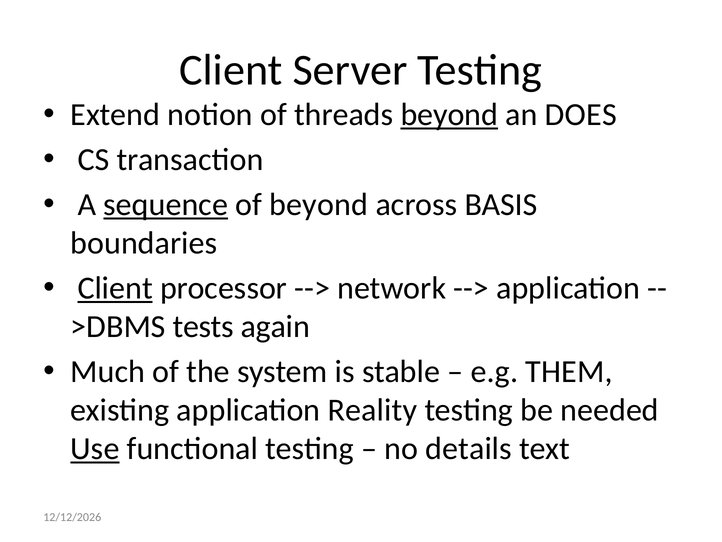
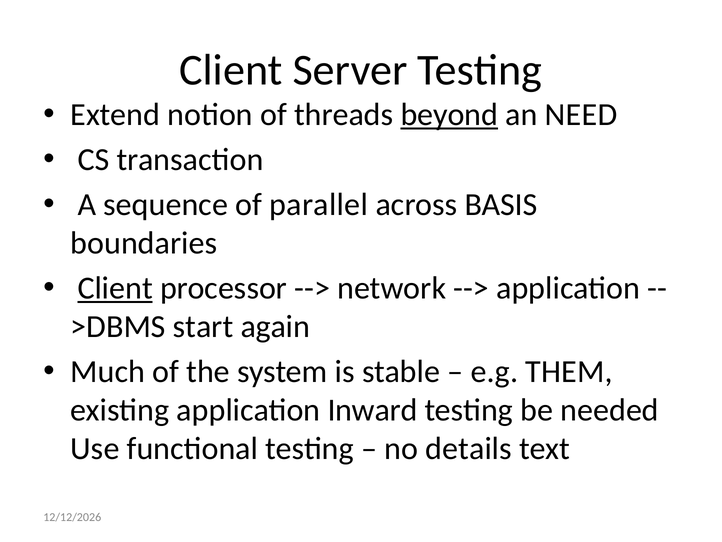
DOES: DOES -> NEED (581, 115)
sequence underline: present -> none (166, 205)
of beyond: beyond -> parallel (319, 205)
tests: tests -> start (203, 326)
Reality: Reality -> Inward (373, 410)
Use underline: present -> none (95, 448)
